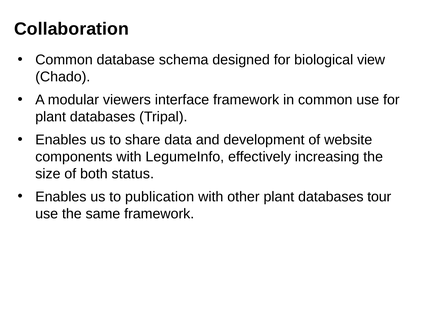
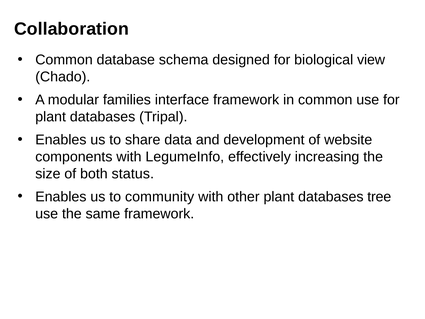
viewers: viewers -> families (127, 100)
publication: publication -> community (160, 197)
tour: tour -> tree (379, 197)
